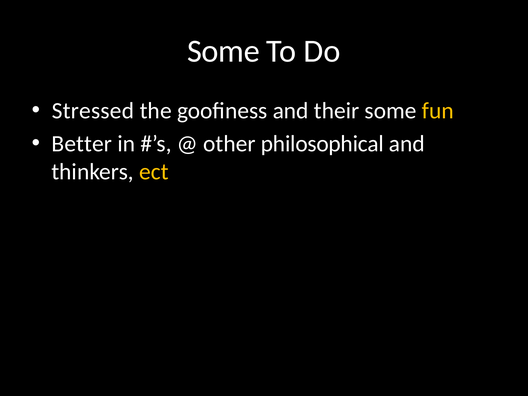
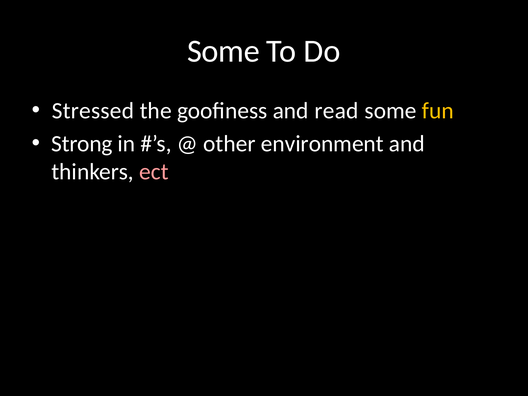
their: their -> read (337, 111)
Better: Better -> Strong (82, 144)
philosophical: philosophical -> environment (322, 144)
ect colour: yellow -> pink (154, 172)
